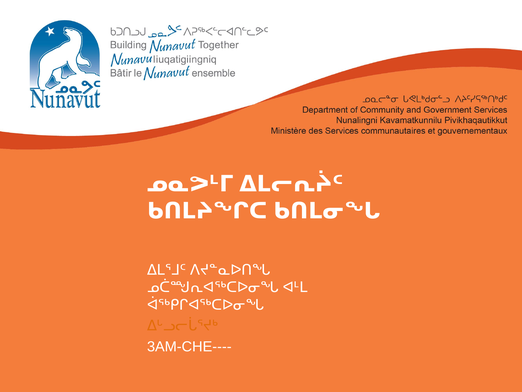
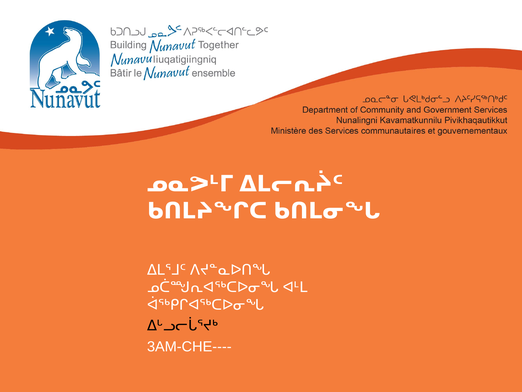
ᐃᒡᓗᓕᒑᕐᔪᒃ colour: orange -> black (183, 325)
